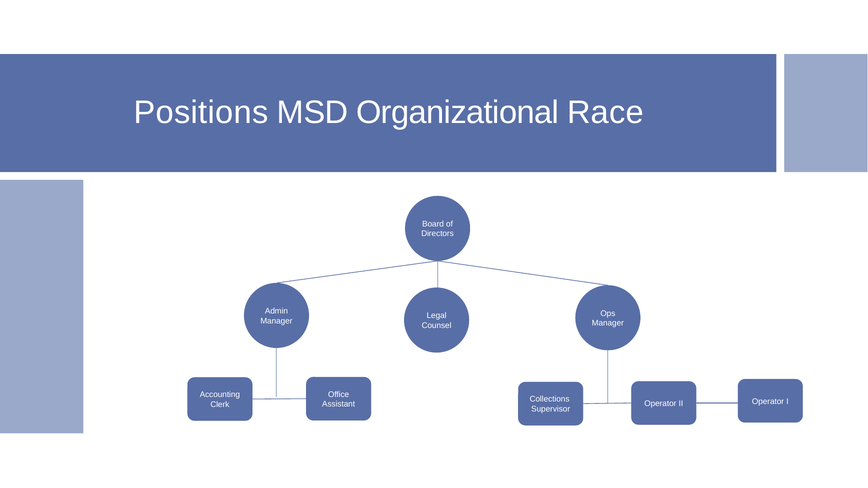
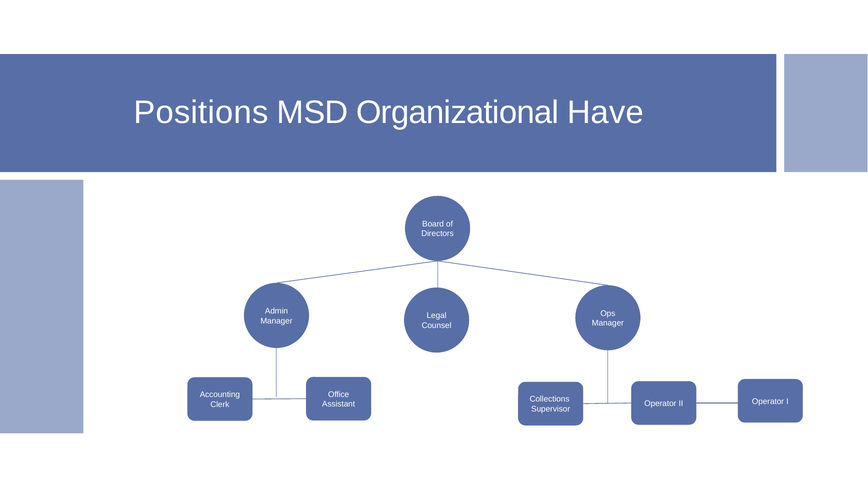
Race: Race -> Have (606, 113)
